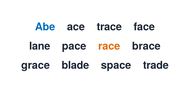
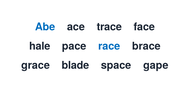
lane: lane -> hale (40, 46)
race colour: orange -> blue (109, 46)
trade: trade -> gape (156, 65)
